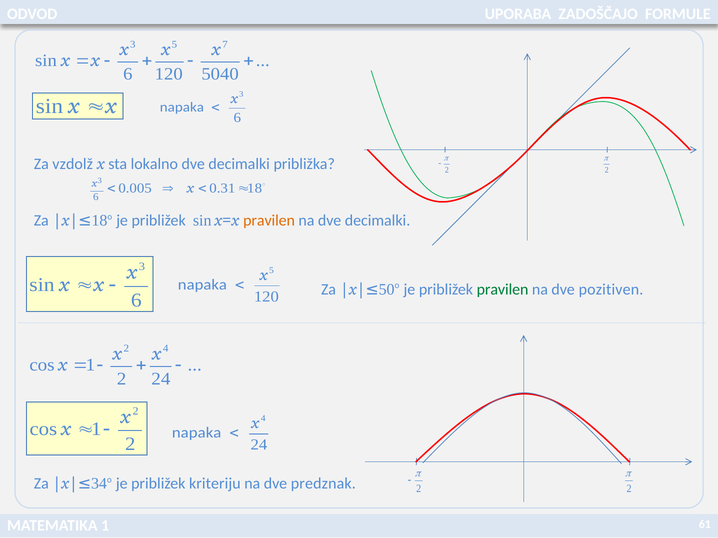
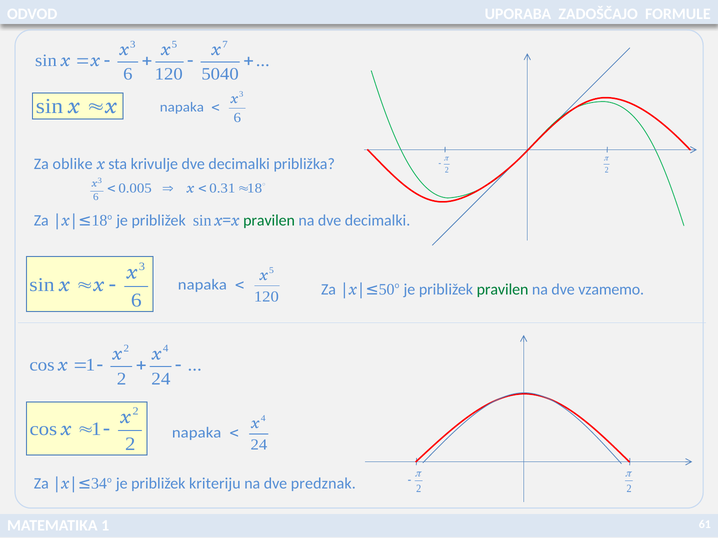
vzdolž: vzdolž -> oblike (73, 164)
lokalno: lokalno -> krivulje (154, 164)
pravilen colour: orange -> green (269, 221)
pozitiven: pozitiven -> vzamemo (611, 290)
